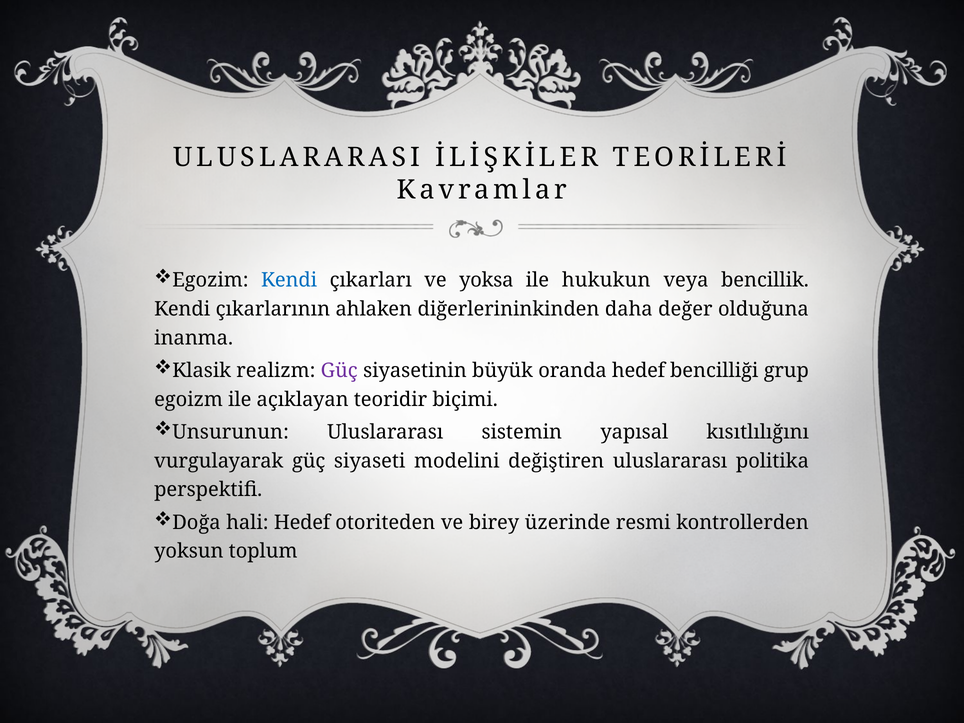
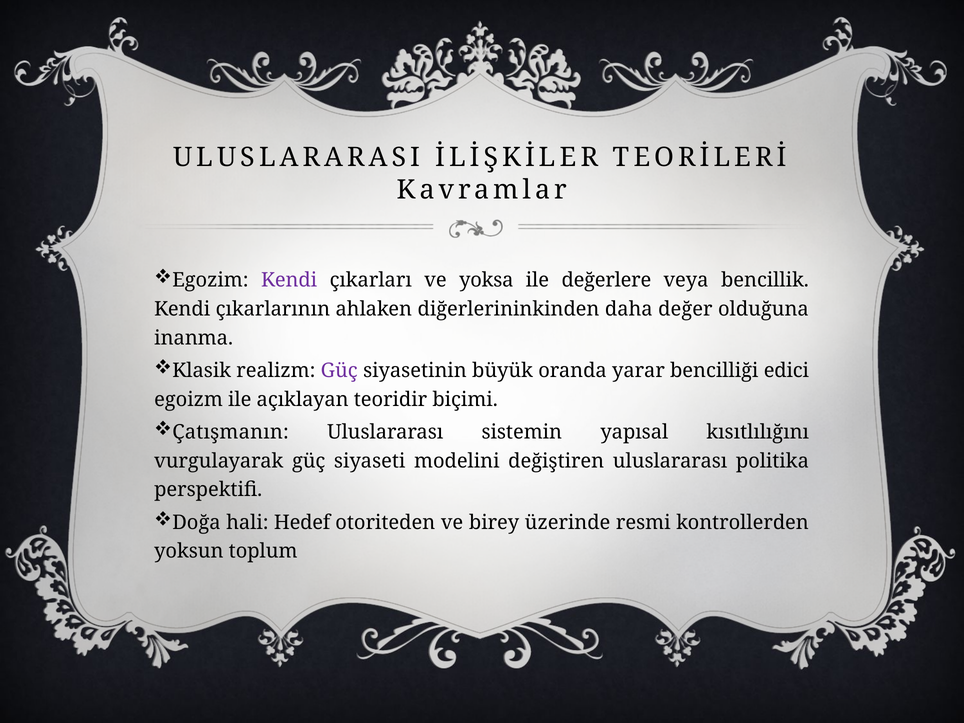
Kendi colour: blue -> purple (289, 280)
hukukun: hukukun -> değerlere (606, 280)
oranda hedef: hedef -> yarar (638, 371)
grup: grup -> edici (786, 371)
Unsurunun: Unsurunun -> Çatışmanın (231, 432)
